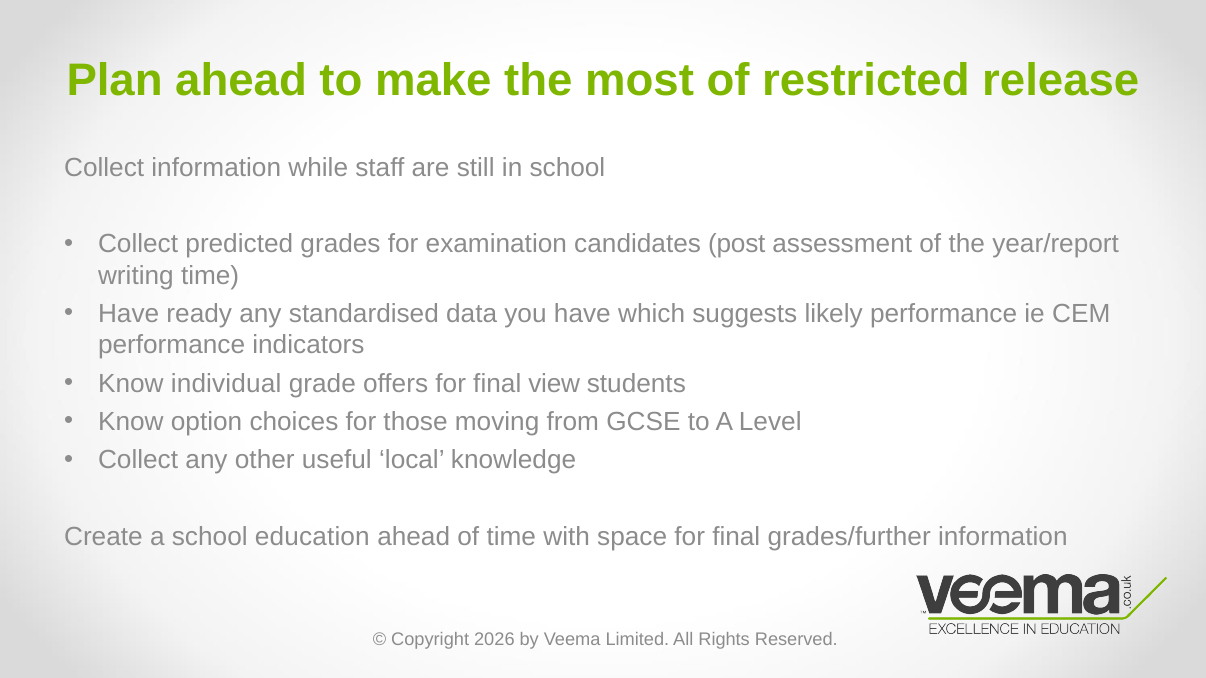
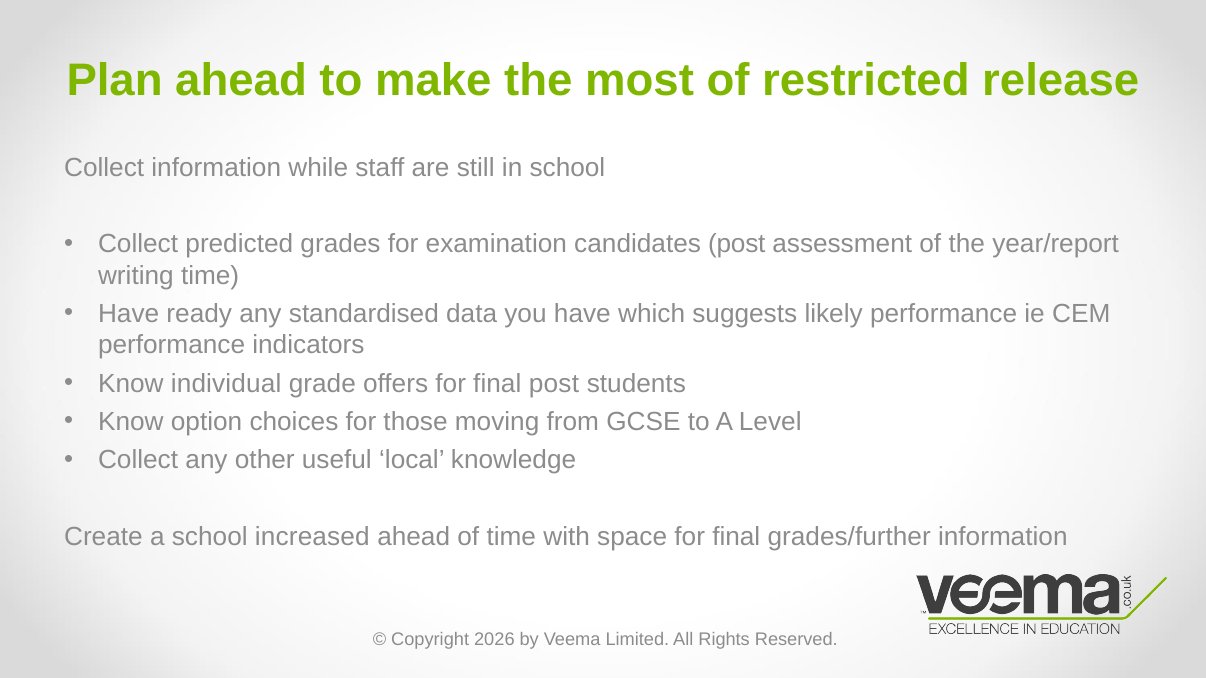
final view: view -> post (554, 384)
education: education -> increased (312, 537)
